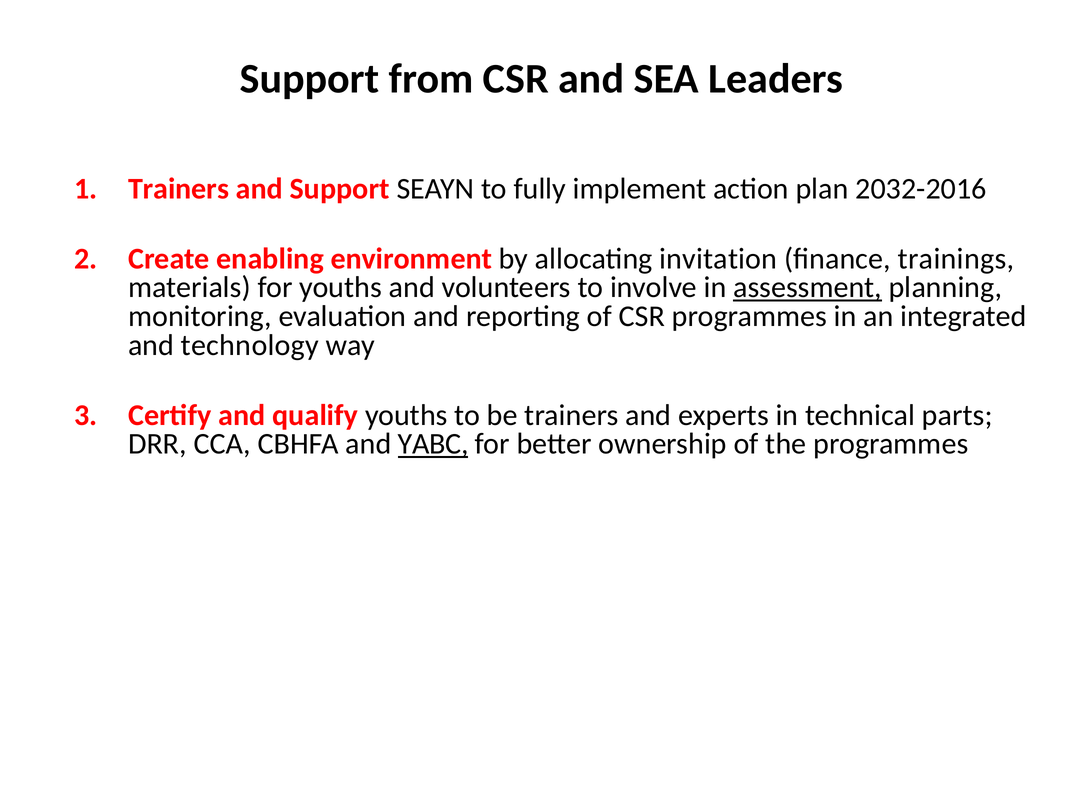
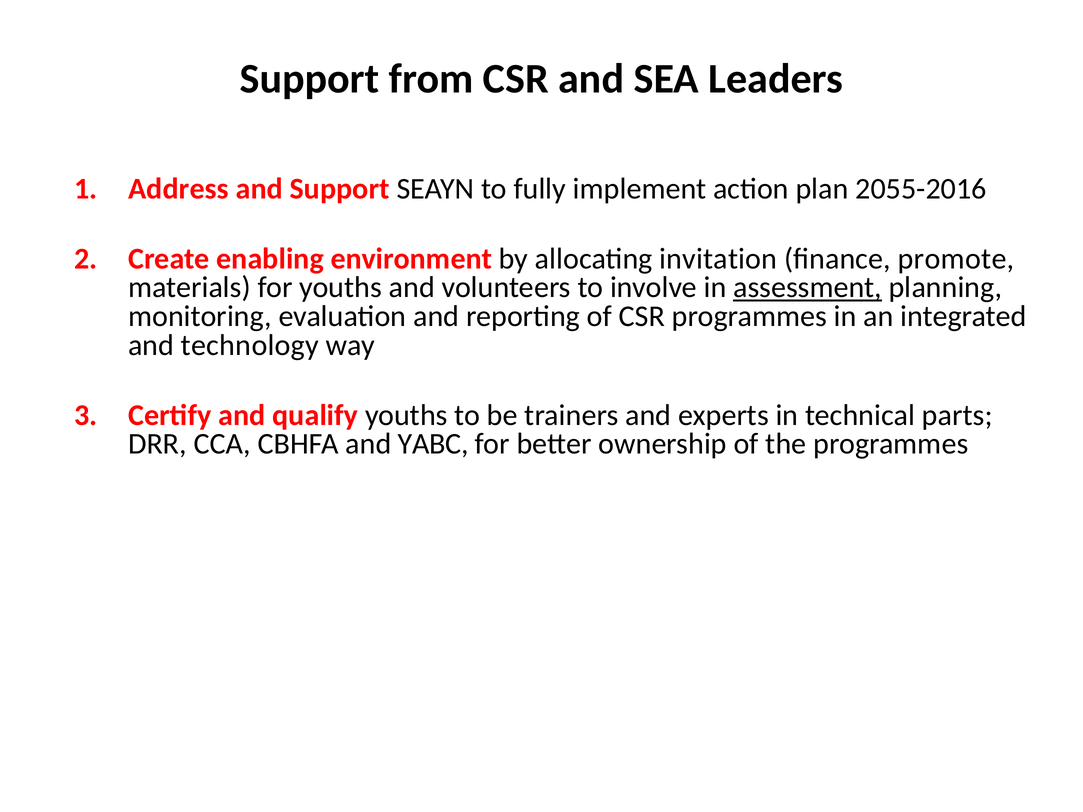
Trainers: Trainers -> Address (178, 189)
2032-2016: 2032-2016 -> 2055-2016 (921, 189)
trainings: trainings -> promote (956, 259)
YABC underline: present -> none (433, 444)
